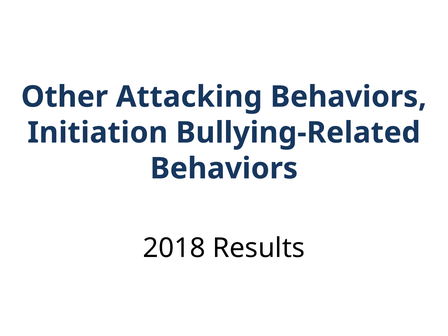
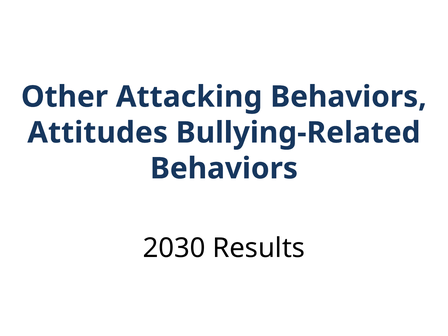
Initiation: Initiation -> Attitudes (98, 133)
2018: 2018 -> 2030 (174, 248)
